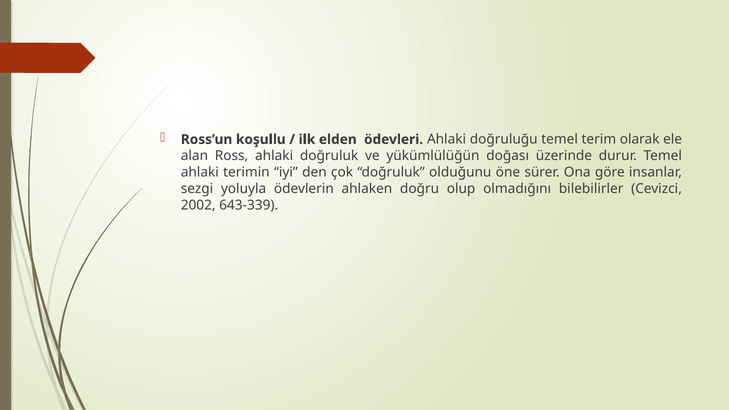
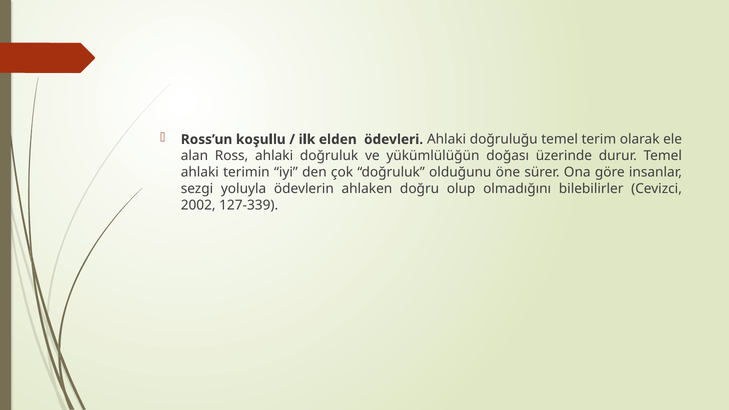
643-339: 643-339 -> 127-339 (249, 205)
